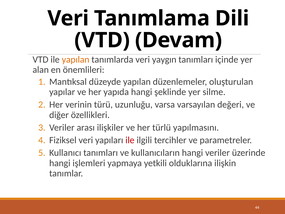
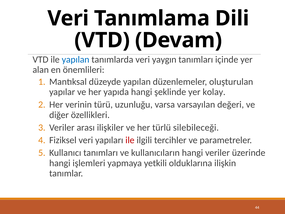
yapılan colour: orange -> blue (76, 60)
silme: silme -> kolay (214, 92)
yapılmasını: yapılmasını -> silebileceği (196, 127)
